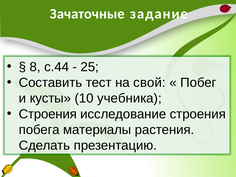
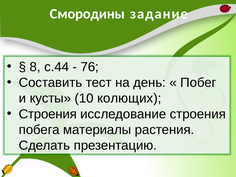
Зачаточные: Зачаточные -> Смородины (87, 14)
25: 25 -> 76 (90, 67)
свой: свой -> день (150, 83)
учебника: учебника -> колющих (129, 98)
